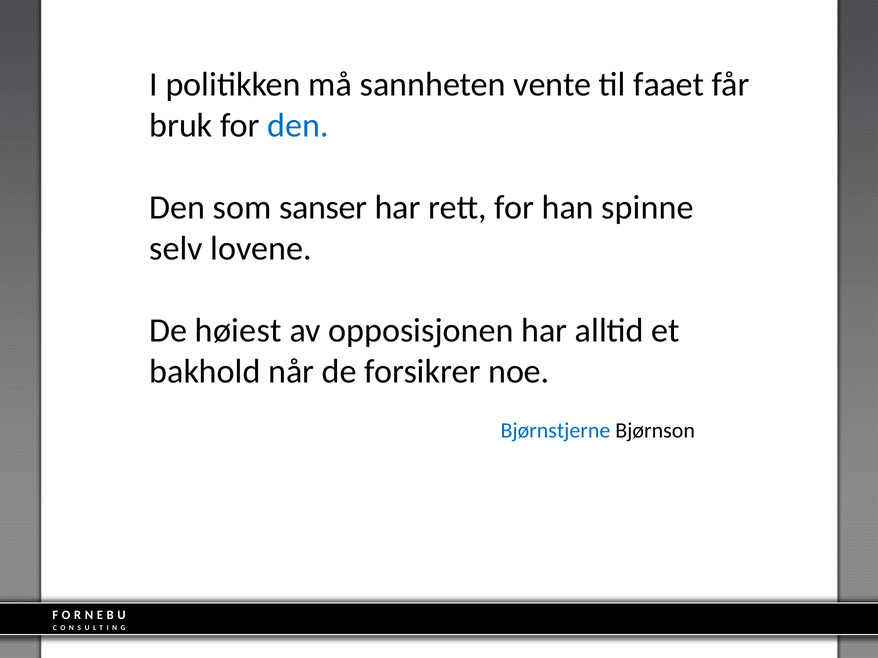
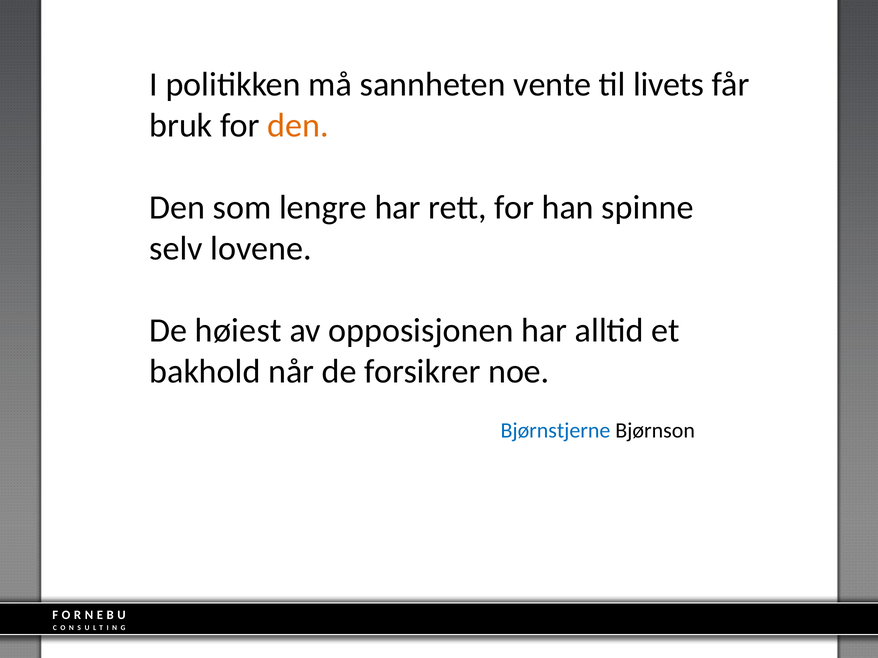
faaet: faaet -> livets (669, 85)
den colour: blue -> orange (298, 126)
sanser: sanser -> lengre (323, 208)
